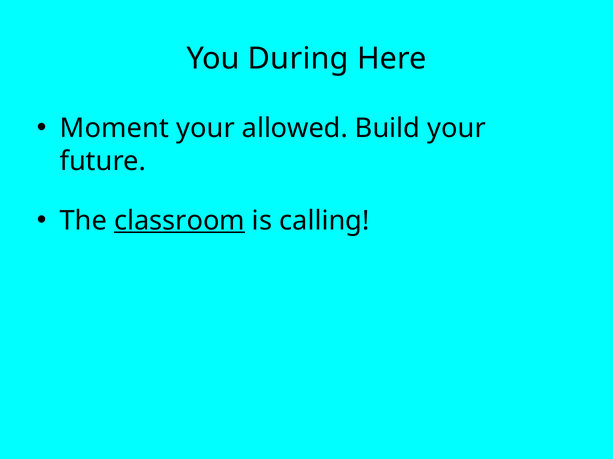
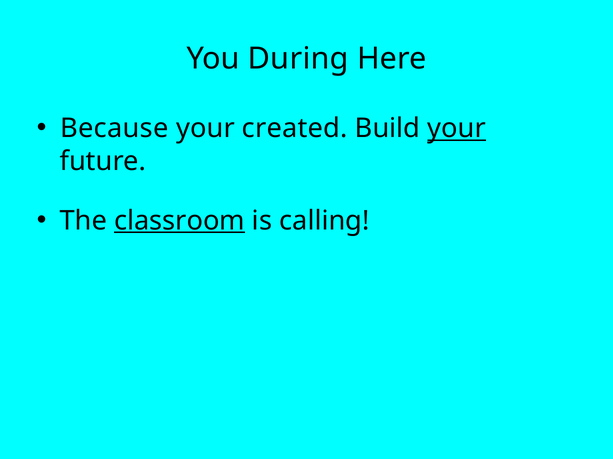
Moment: Moment -> Because (114, 129)
allowed: allowed -> created (295, 129)
your underline: none -> present (457, 129)
